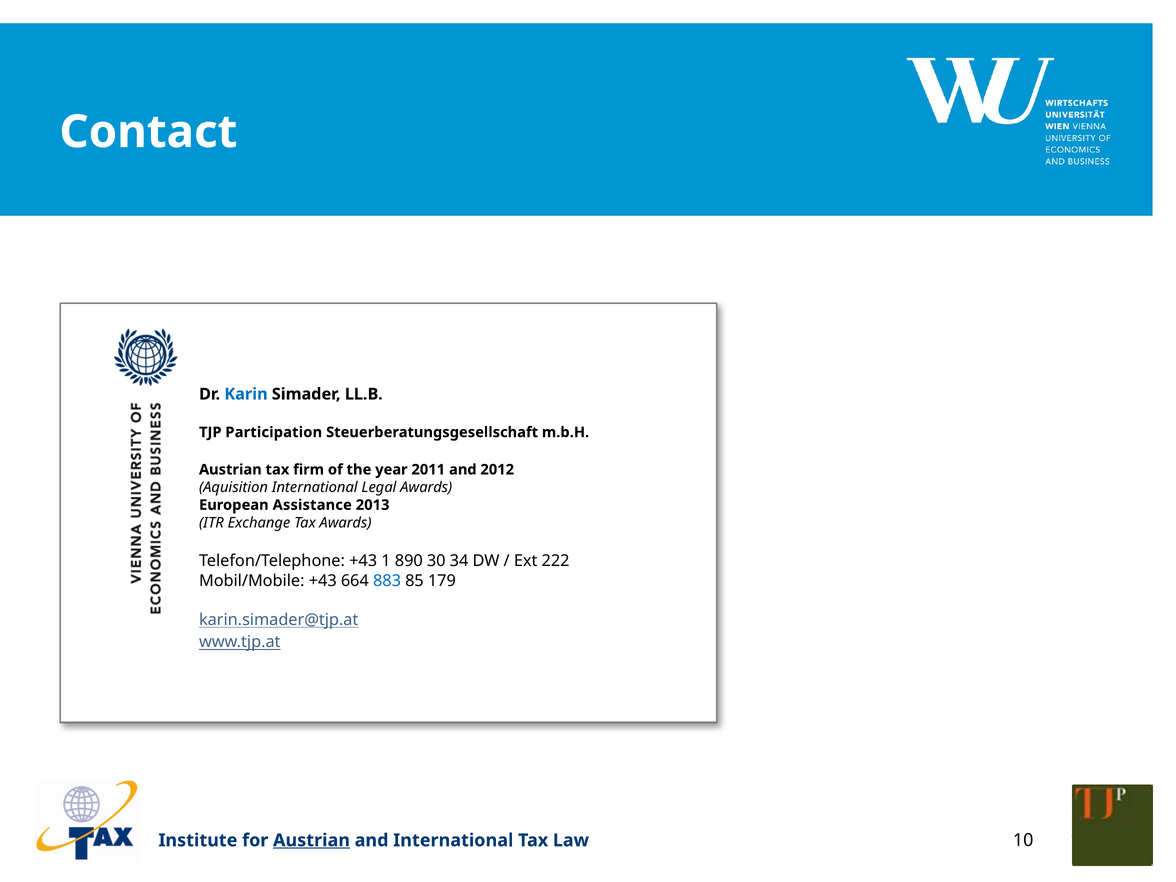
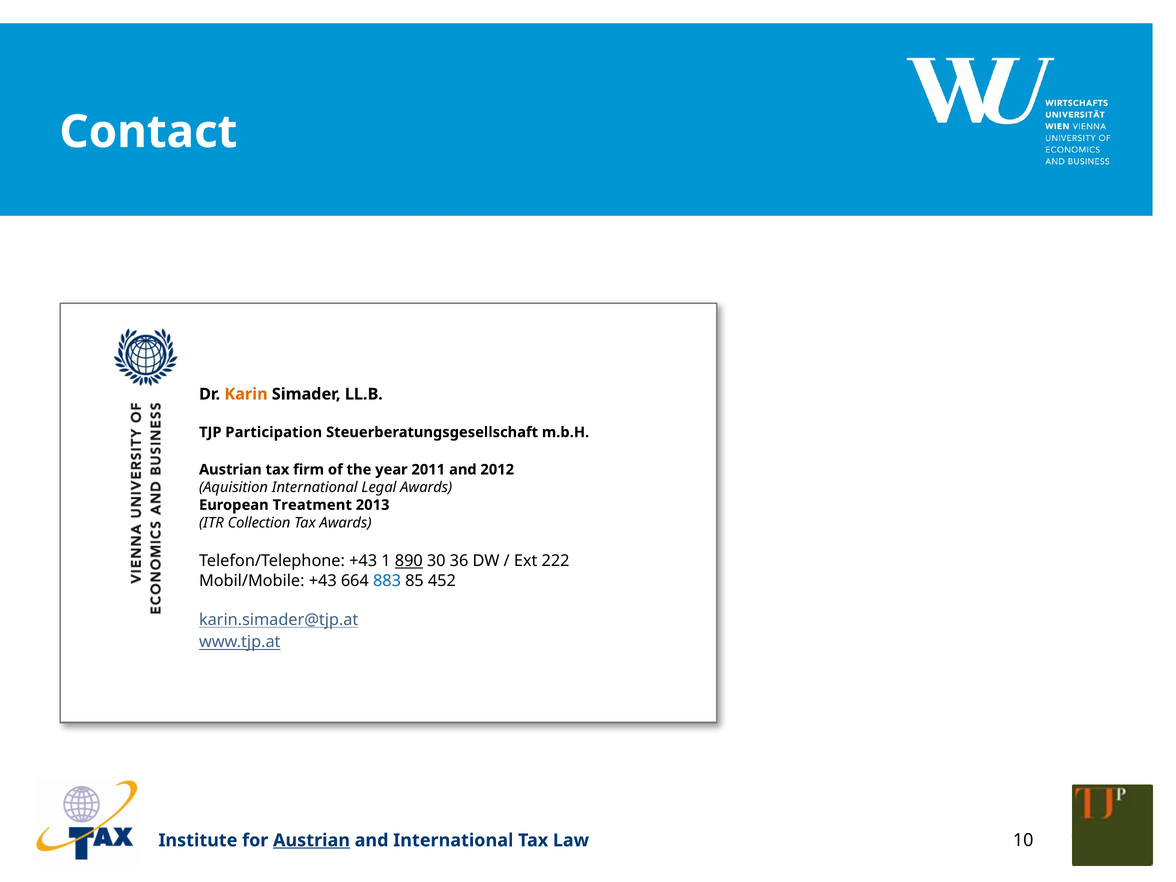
Karin colour: blue -> orange (246, 394)
Assistance: Assistance -> Treatment (312, 505)
Exchange: Exchange -> Collection (259, 523)
890 underline: none -> present (409, 561)
34: 34 -> 36 (459, 561)
179: 179 -> 452 (442, 581)
